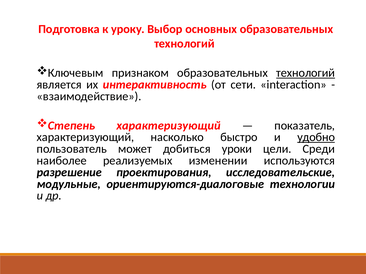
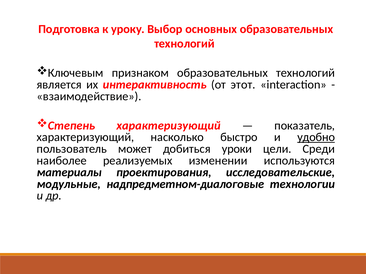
технологий underline: present -> none (306, 73)
сети: сети -> этот (243, 85)
разрешение: разрешение -> материалы (69, 173)
ориентируются-диалоговые: ориентируются-диалоговые -> надпредметном-диалоговые (185, 184)
